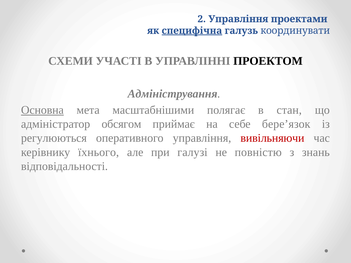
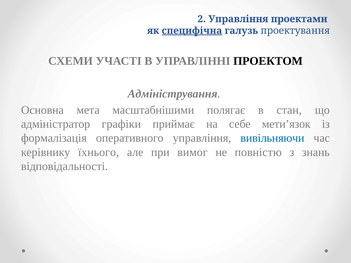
координувати: координувати -> проектування (295, 31)
Основна underline: present -> none (42, 110)
обсягом: обсягом -> графіки (121, 124)
бере’язок: бере’язок -> мети’язок (286, 124)
регулюються: регулюються -> формалізація (54, 138)
вивільняючи colour: red -> blue (272, 138)
галузі: галузі -> вимог (192, 152)
